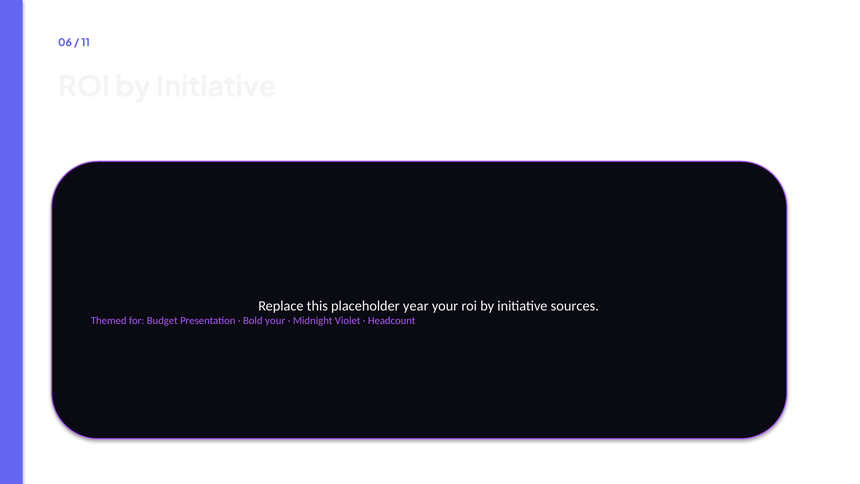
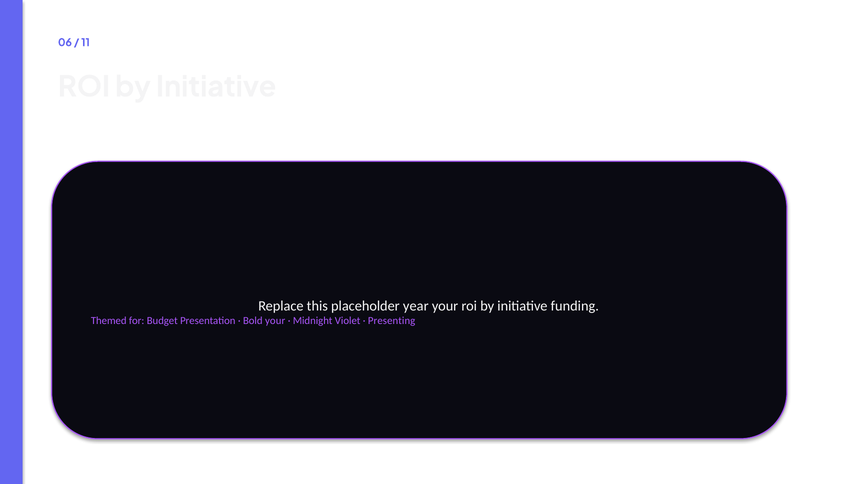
sources: sources -> funding (575, 306)
Headcount: Headcount -> Presenting (392, 321)
